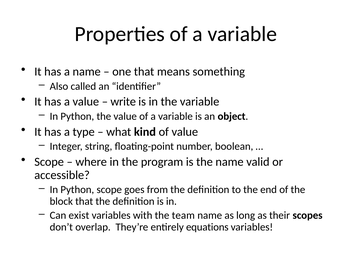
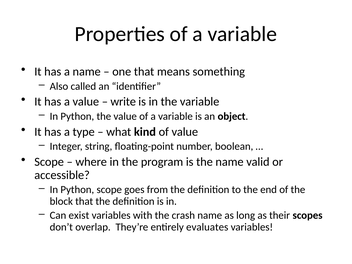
team: team -> crash (183, 215)
equations: equations -> evaluates (207, 227)
